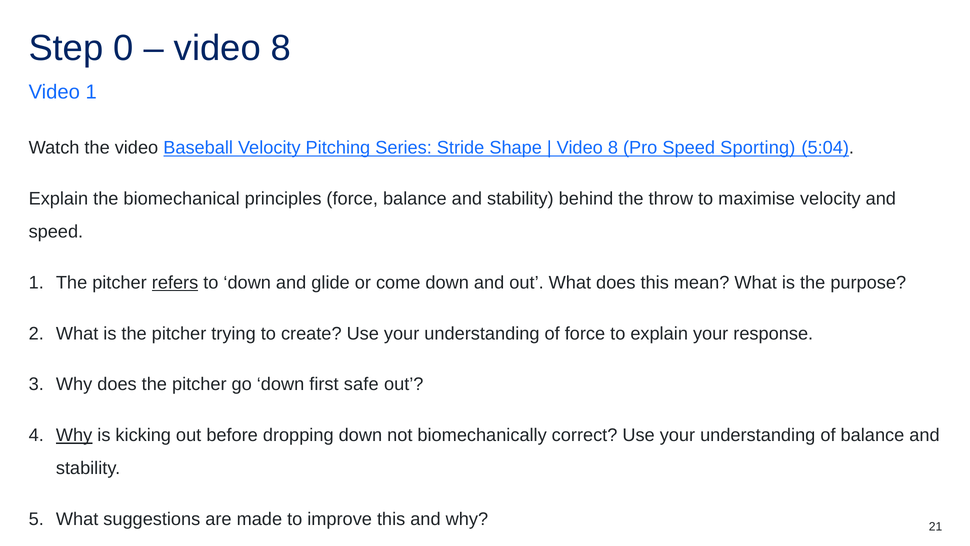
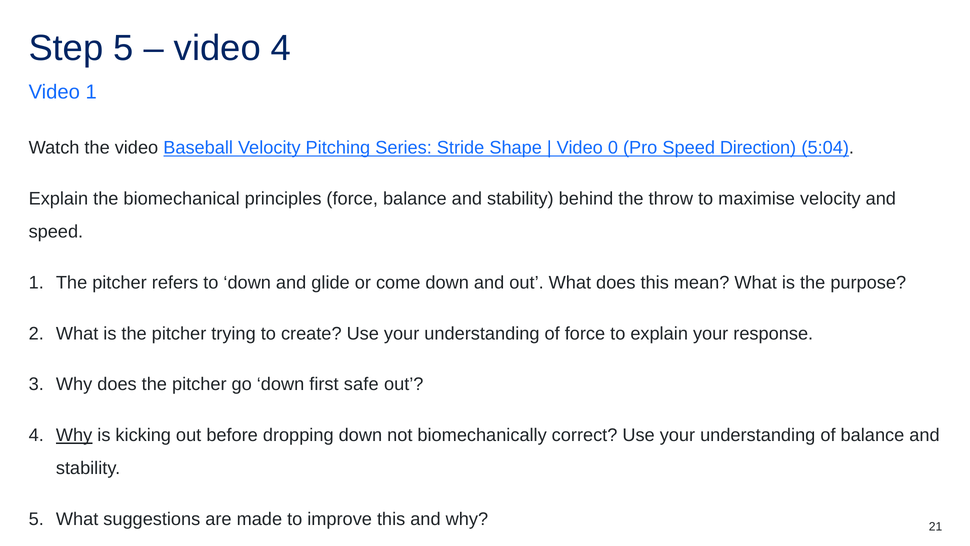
Step 0: 0 -> 5 (124, 48)
8: 8 -> 4 (281, 48)
8: 8 -> 0 (613, 148)
Sporting: Sporting -> Direction (758, 148)
refers underline: present -> none (175, 282)
